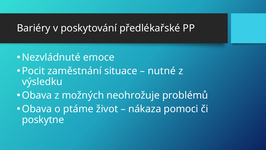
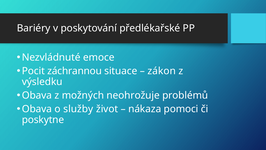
zaměstnání: zaměstnání -> záchrannou (75, 71)
nutné: nutné -> zákon (162, 71)
ptáme: ptáme -> služby (78, 109)
